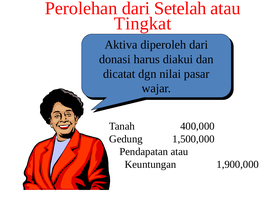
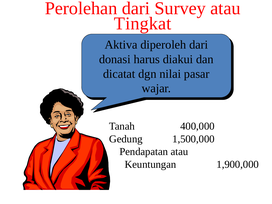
Setelah: Setelah -> Survey (180, 8)
